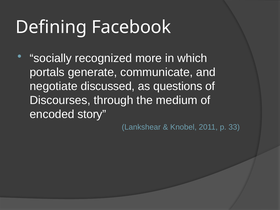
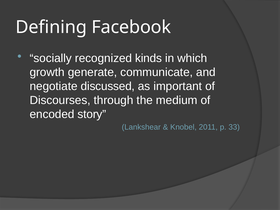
more: more -> kinds (149, 58)
portals: portals -> growth (47, 72)
questions: questions -> important (178, 86)
